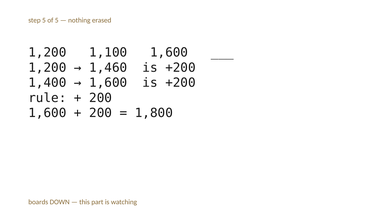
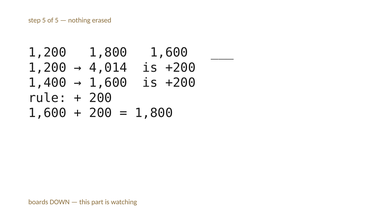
1,200 1,100: 1,100 -> 1,800 (108, 53)
1,460: 1,460 -> 4,014 (108, 68)
